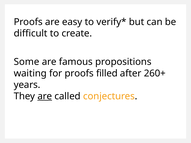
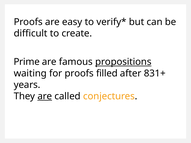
Some: Some -> Prime (27, 62)
propositions underline: none -> present (123, 62)
260+: 260+ -> 831+ (155, 73)
